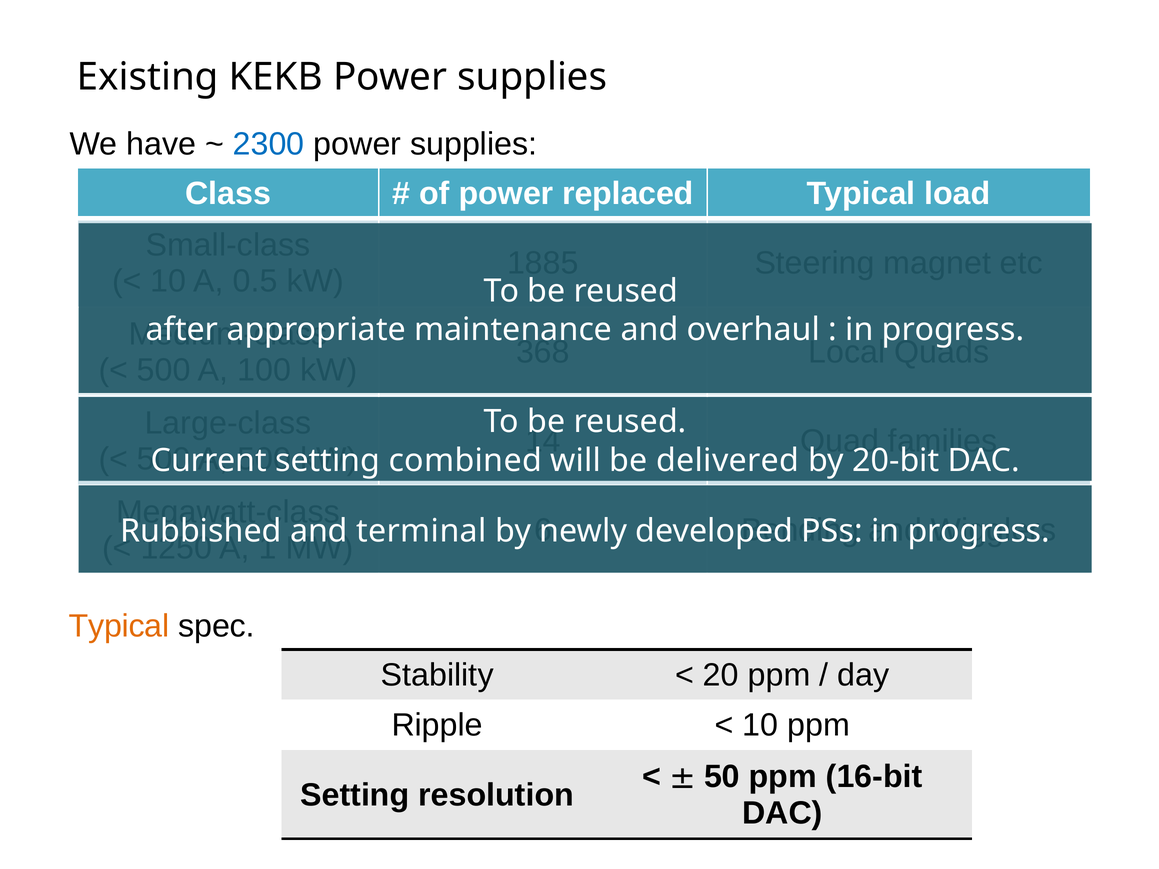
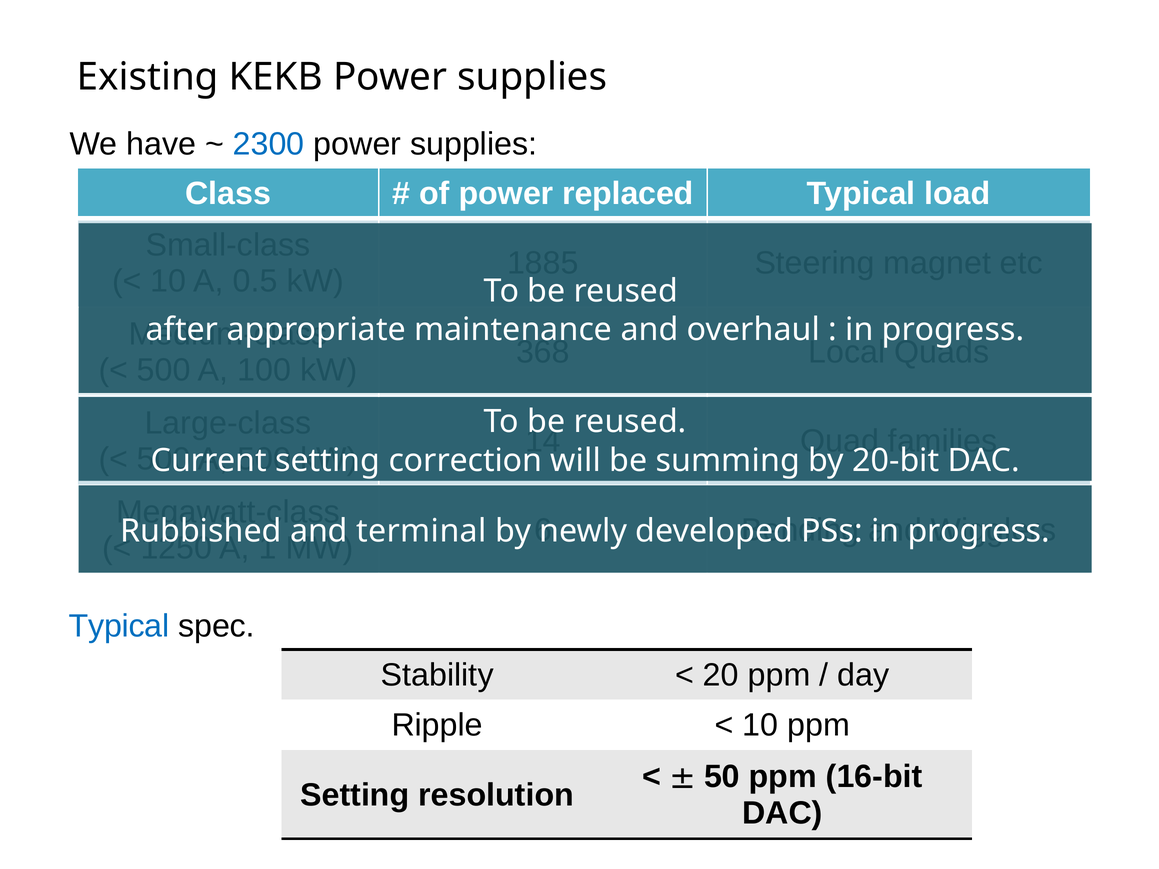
combined: combined -> correction (465, 461)
delivered: delivered -> summing (728, 461)
Typical colour: orange -> blue (119, 626)
